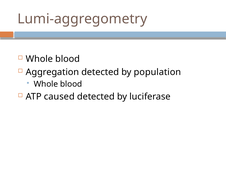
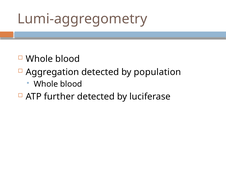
caused: caused -> further (59, 97)
